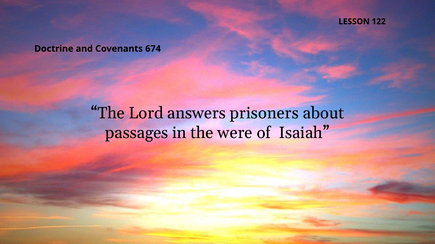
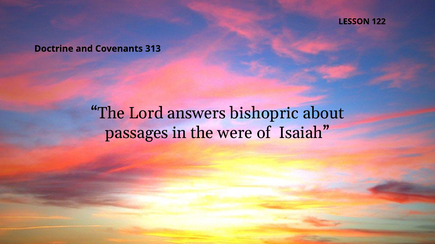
674: 674 -> 313 (153, 49)
prisoners: prisoners -> bishopric (264, 113)
